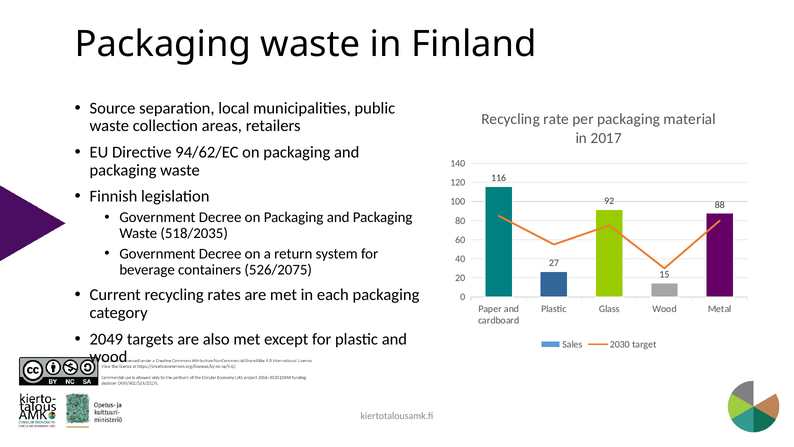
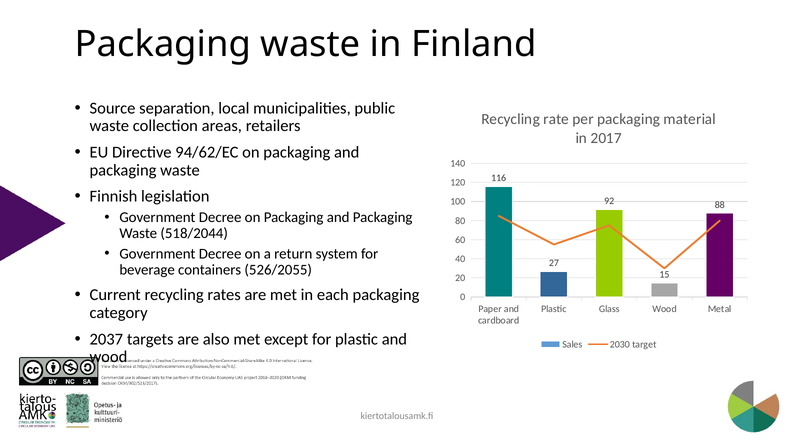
518/2035: 518/2035 -> 518/2044 (194, 233)
526/2075: 526/2075 -> 526/2055 (278, 270)
2049: 2049 -> 2037 (106, 339)
